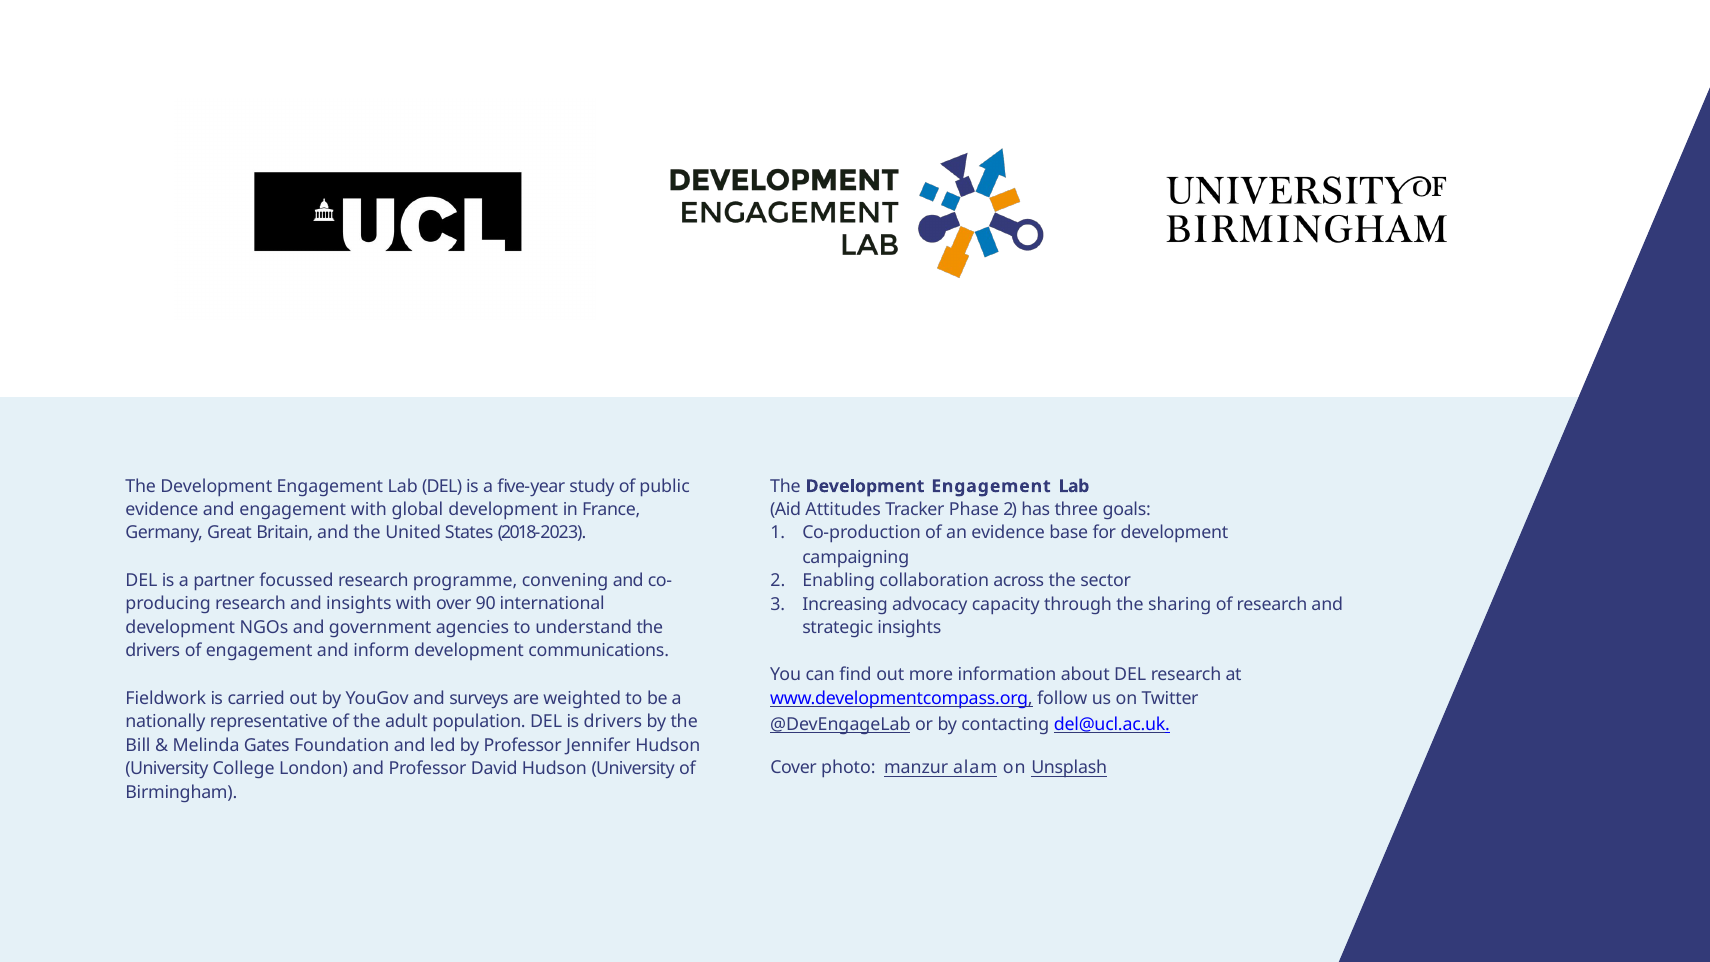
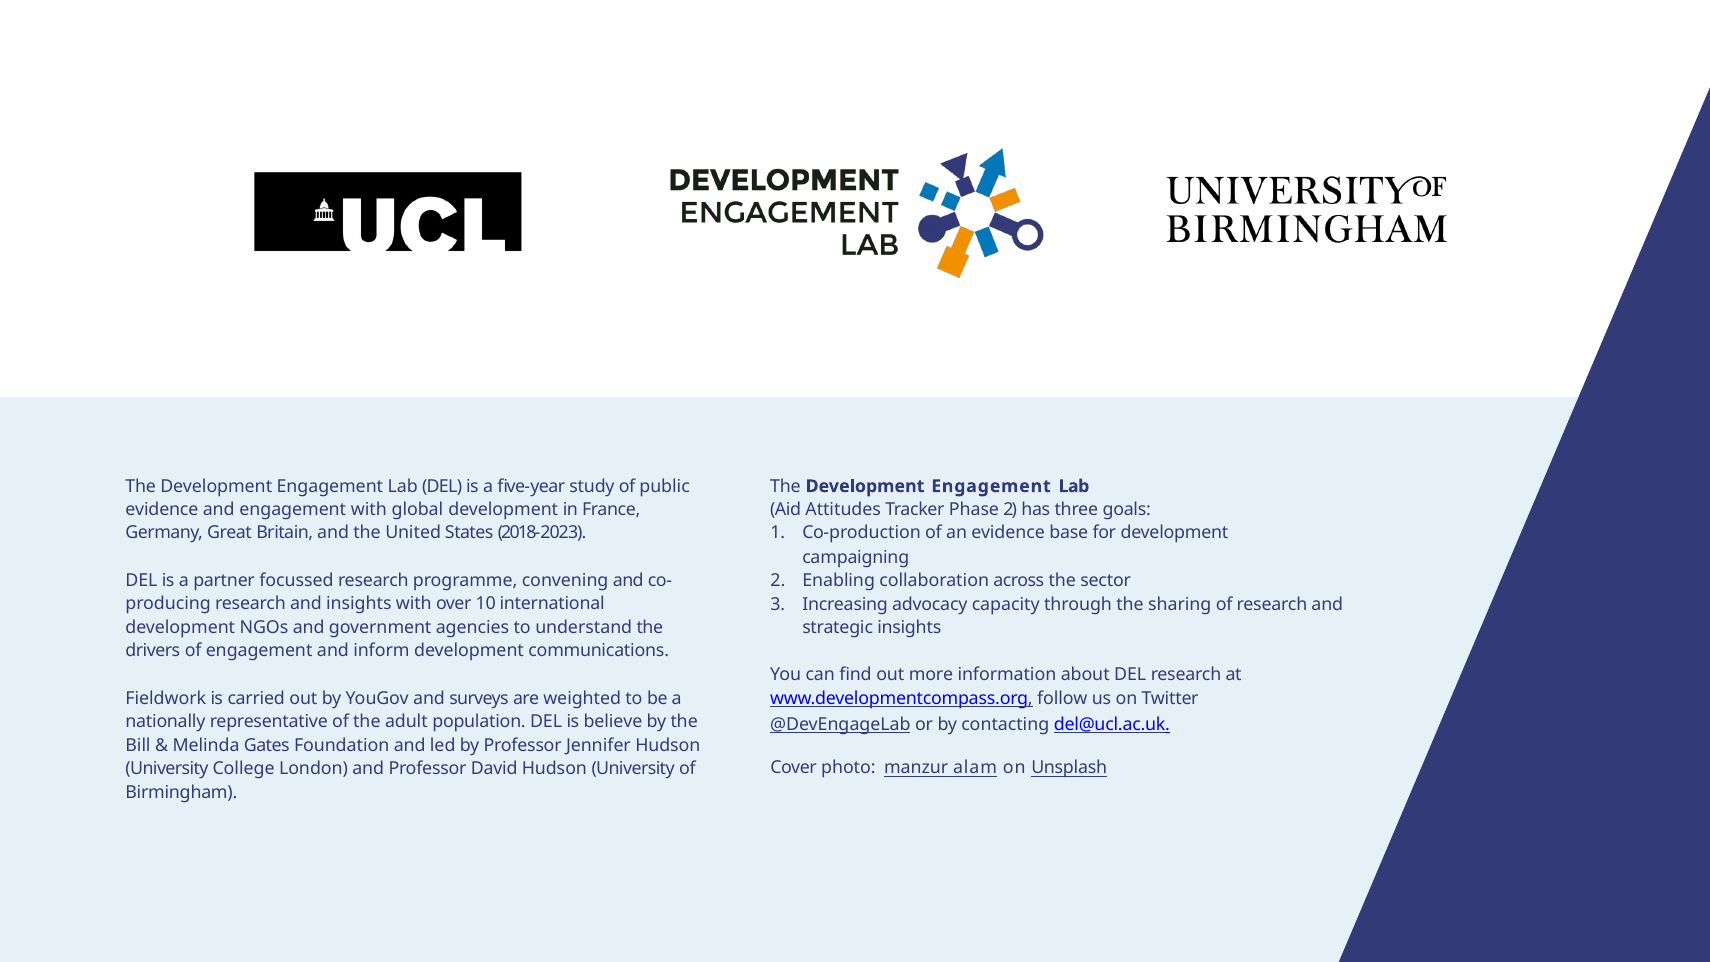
90: 90 -> 10 (486, 604)
is drivers: drivers -> believe (613, 722)
